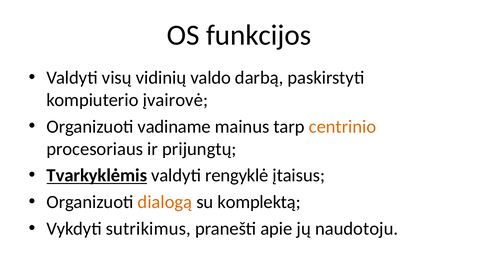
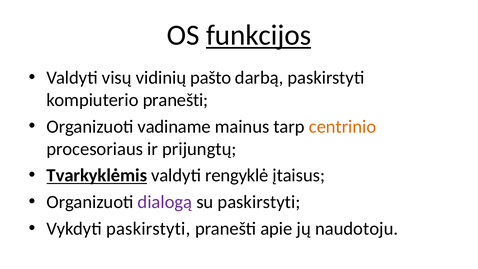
funkcijos underline: none -> present (259, 35)
valdo: valdo -> pašto (211, 78)
kompiuterio įvairovė: įvairovė -> pranešti (175, 100)
dialogą colour: orange -> purple (165, 202)
su komplektą: komplektą -> paskirstyti (259, 202)
Vykdyti sutrikimus: sutrikimus -> paskirstyti (148, 229)
